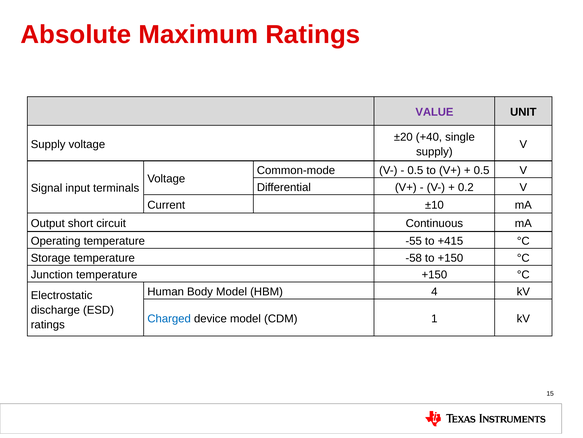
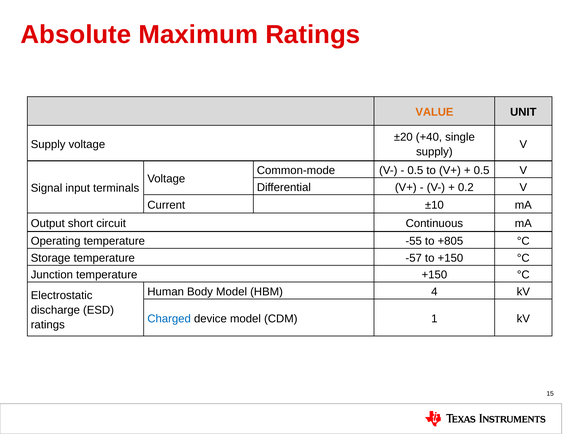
VALUE colour: purple -> orange (434, 112)
+415: +415 -> +805 (450, 241)
-58: -58 -> -57 (414, 258)
